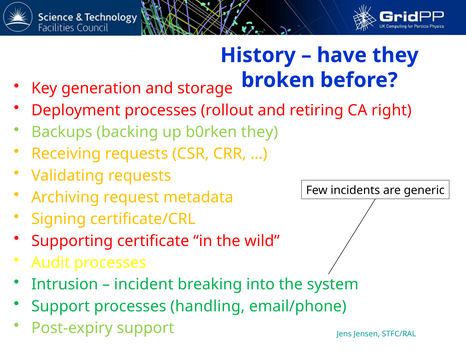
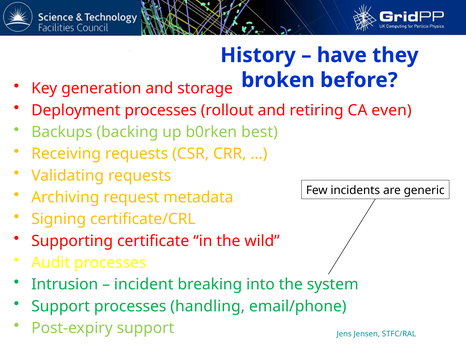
right: right -> even (391, 110)
b0rken they: they -> best (260, 132)
